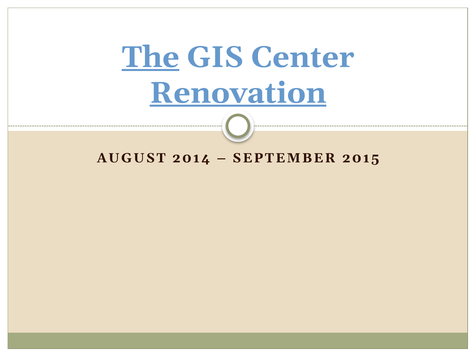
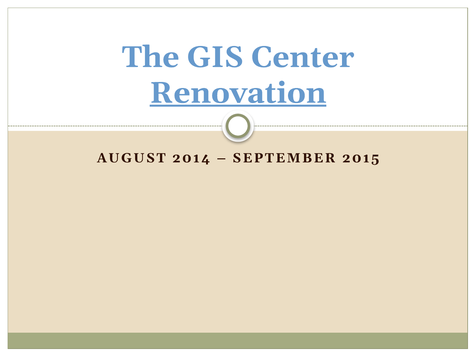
The underline: present -> none (151, 57)
